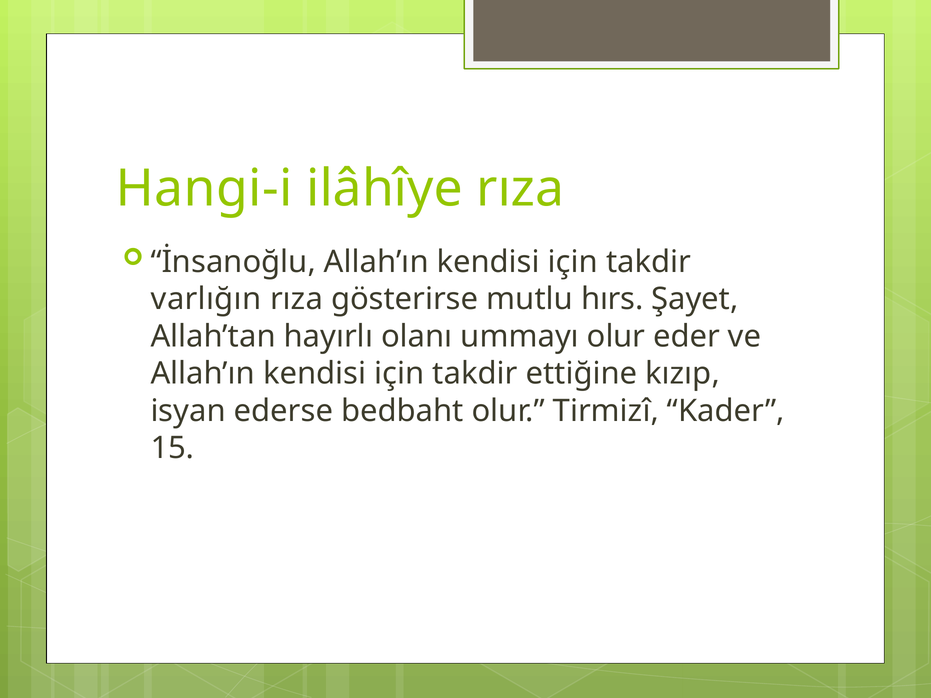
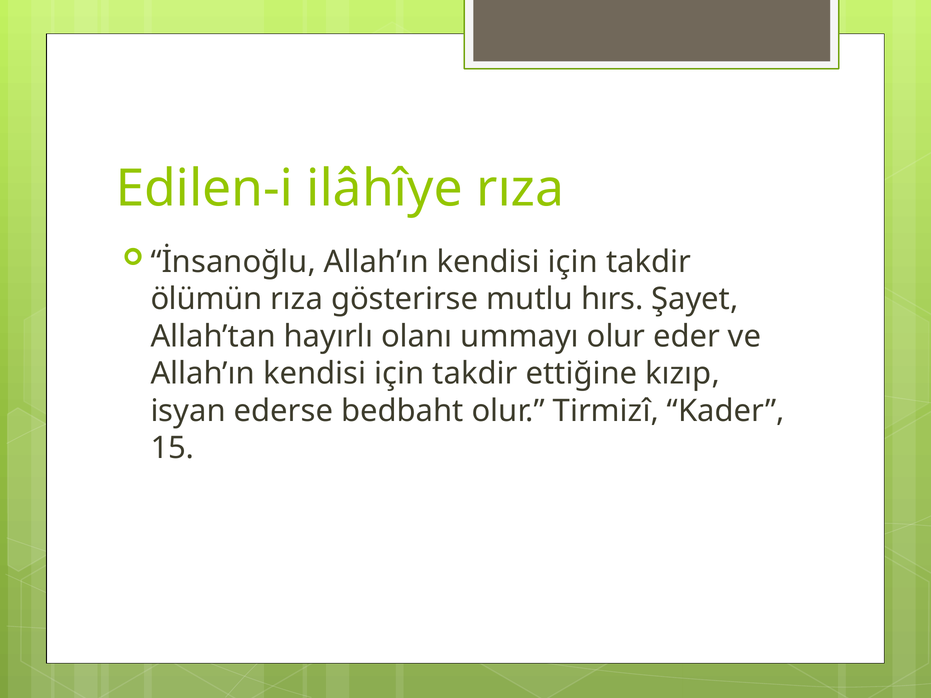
Hangi-i: Hangi-i -> Edilen-i (204, 189)
varlığın: varlığın -> ölümün (206, 299)
